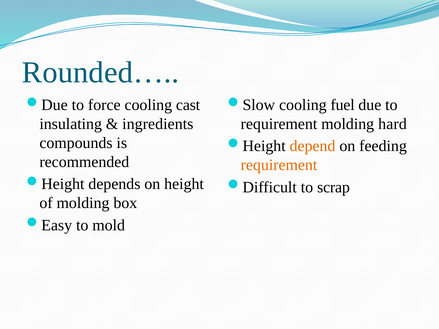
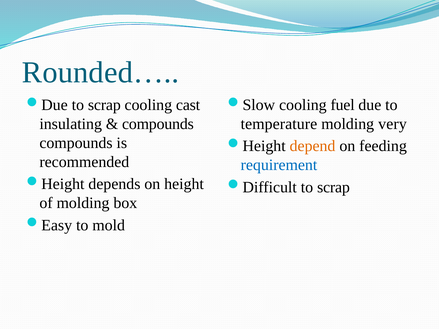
force: force -> scrap (104, 105)
ingredients: ingredients -> compounds (158, 124)
requirement: requirement -> temperature (279, 124)
hard: hard -> very (393, 124)
requirement colour: orange -> blue (279, 165)
